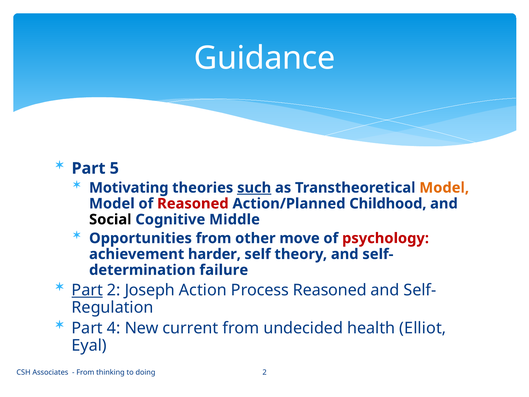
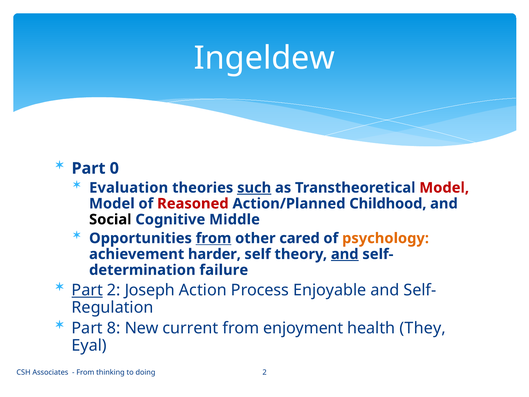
Guidance: Guidance -> Ingeldew (264, 58)
5: 5 -> 0 (114, 168)
Motivating: Motivating -> Evaluation (129, 188)
Model colour: orange -> red (444, 188)
from underline: none -> present (214, 238)
move: move -> cared (300, 238)
psychology colour: red -> orange (386, 238)
and underline: none -> present (345, 254)
Process Reasoned: Reasoned -> Enjoyable (330, 290)
4: 4 -> 8 (114, 328)
undecided: undecided -> enjoyment (303, 328)
Elliot: Elliot -> They (423, 328)
